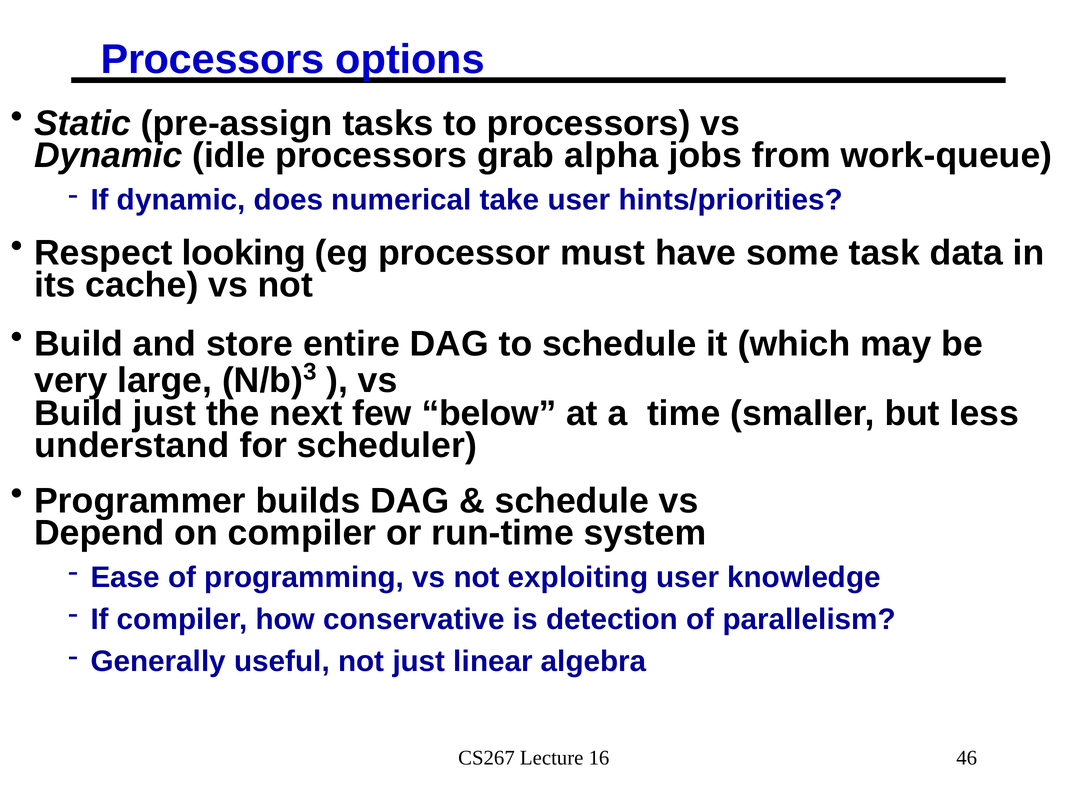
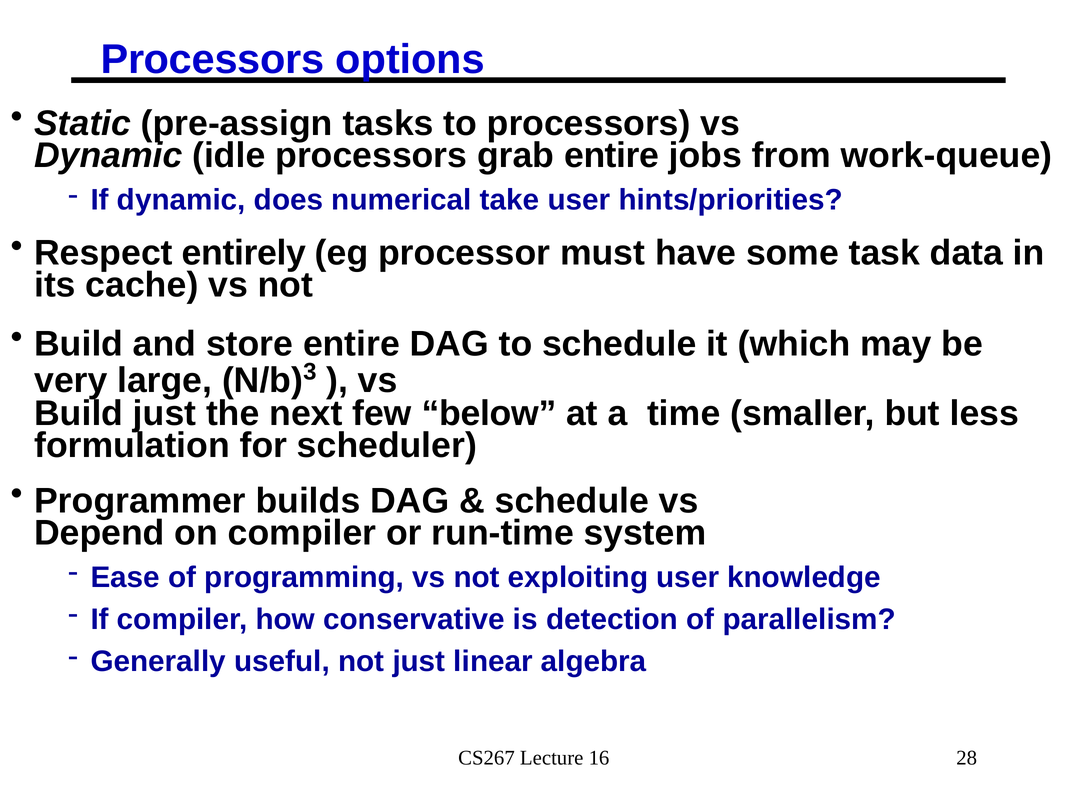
grab alpha: alpha -> entire (612, 156)
looking: looking -> entirely (244, 253)
understand: understand -> formulation (132, 446)
46: 46 -> 28 (967, 758)
